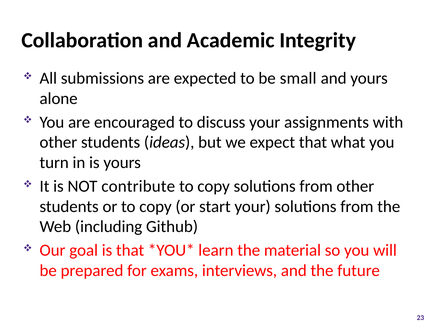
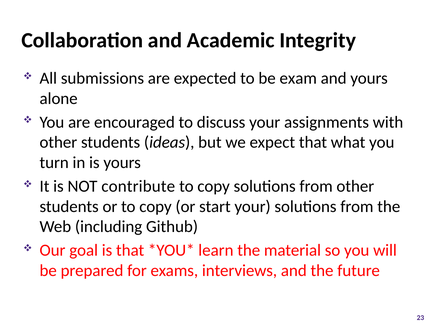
small: small -> exam (298, 78)
